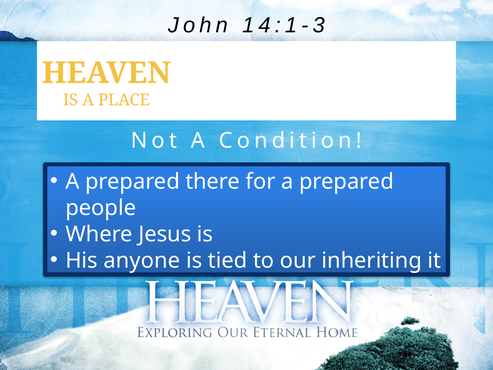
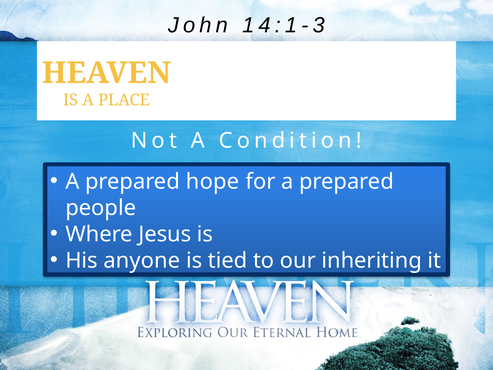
there: there -> hope (213, 181)
